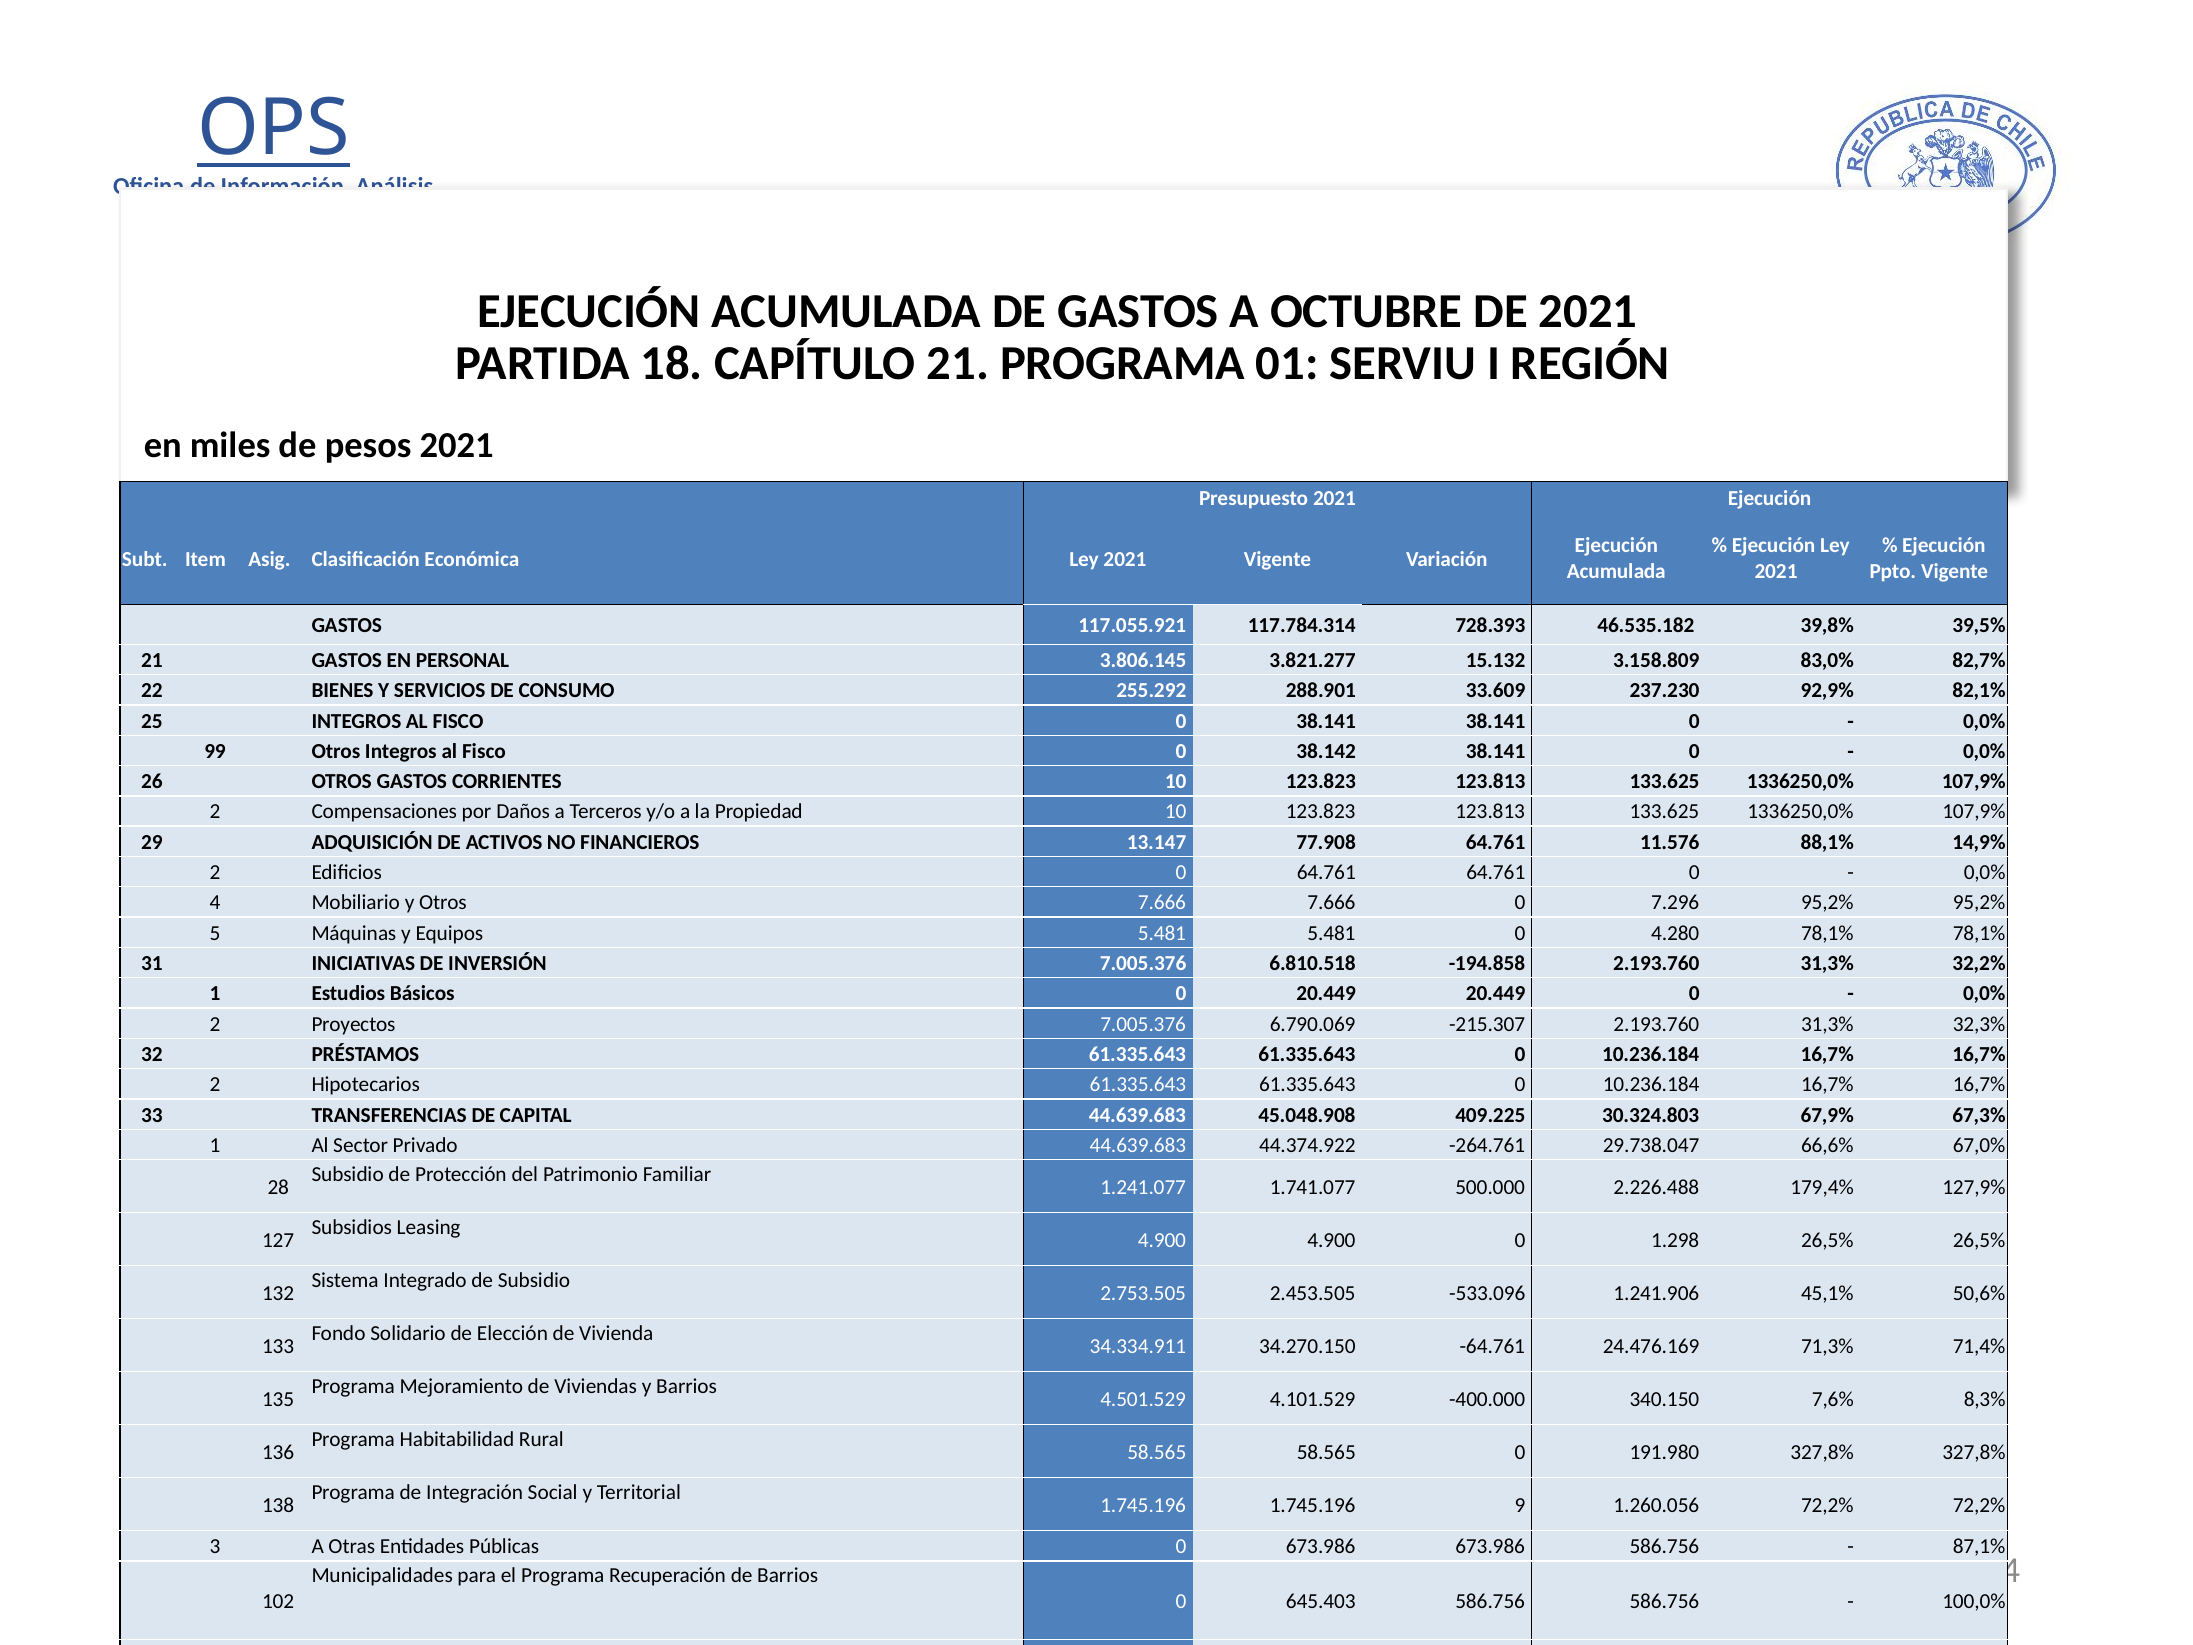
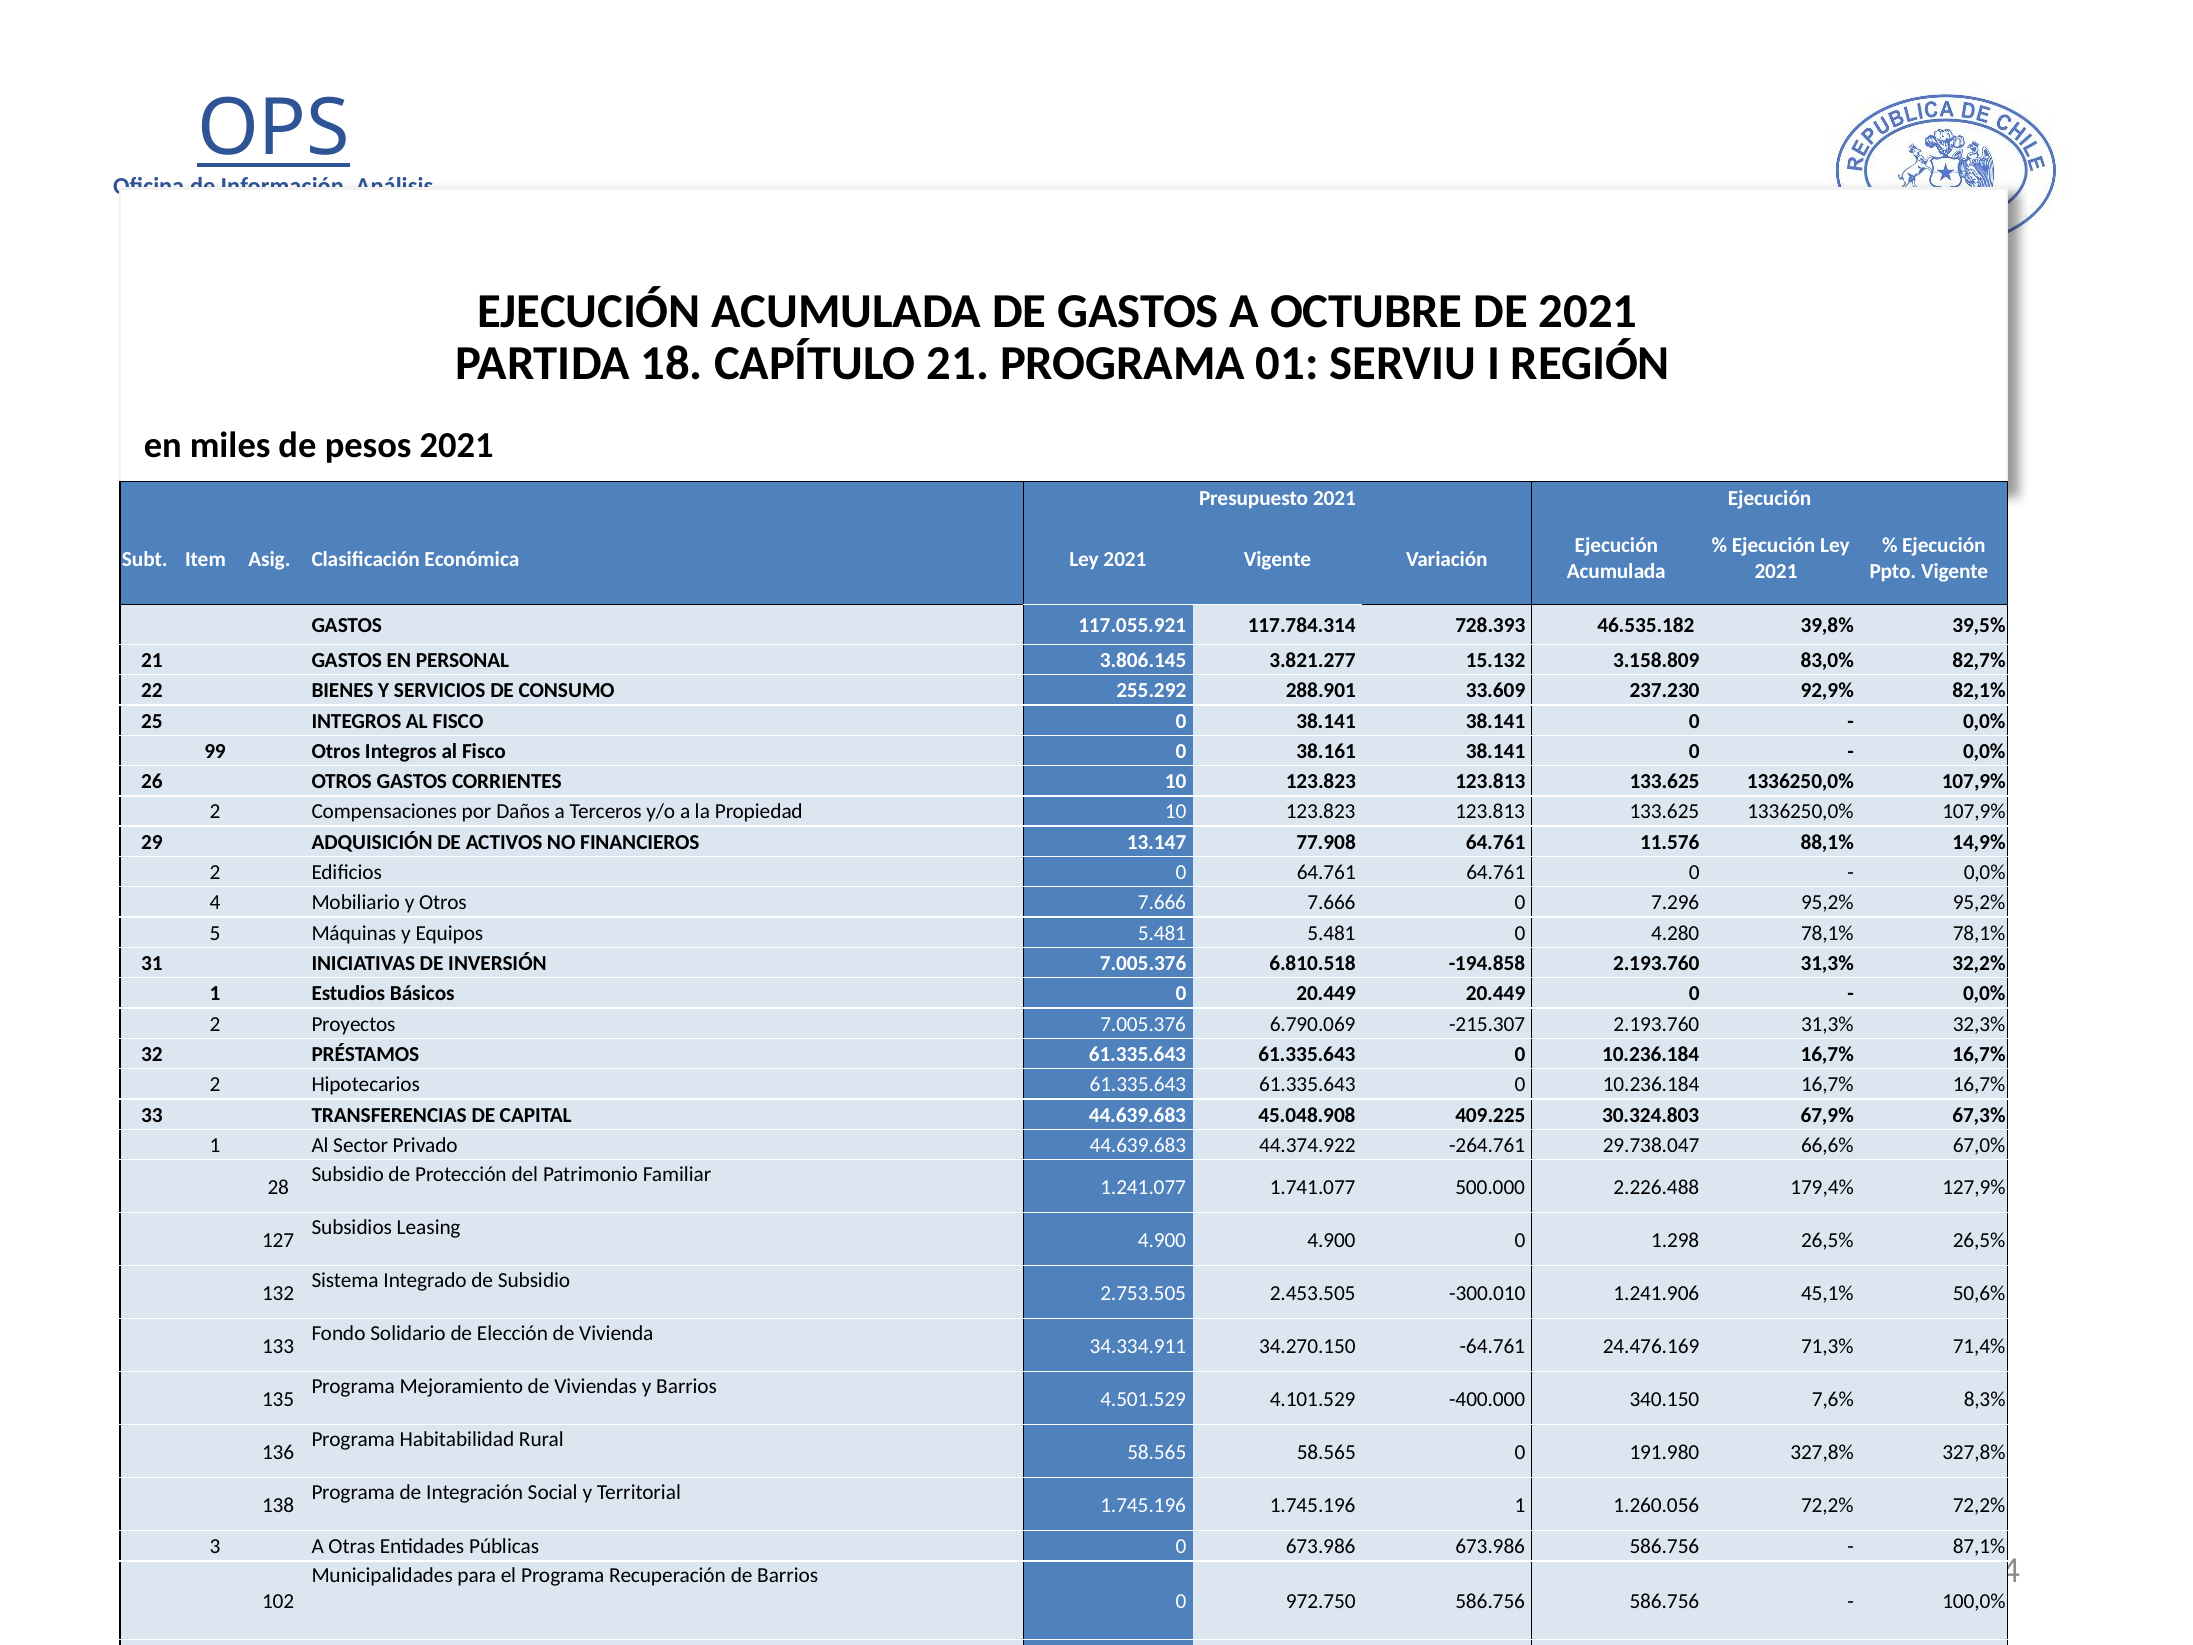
38.142: 38.142 -> 38.161 (1326, 751)
-533.096: -533.096 -> -300.010 (1487, 1293)
1.745.196 9: 9 -> 1 (1520, 1505)
645.403: 645.403 -> 972.750 (1321, 1601)
